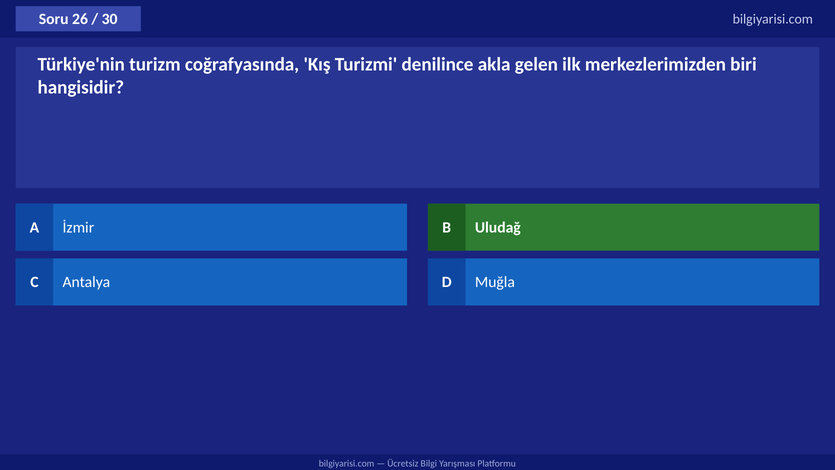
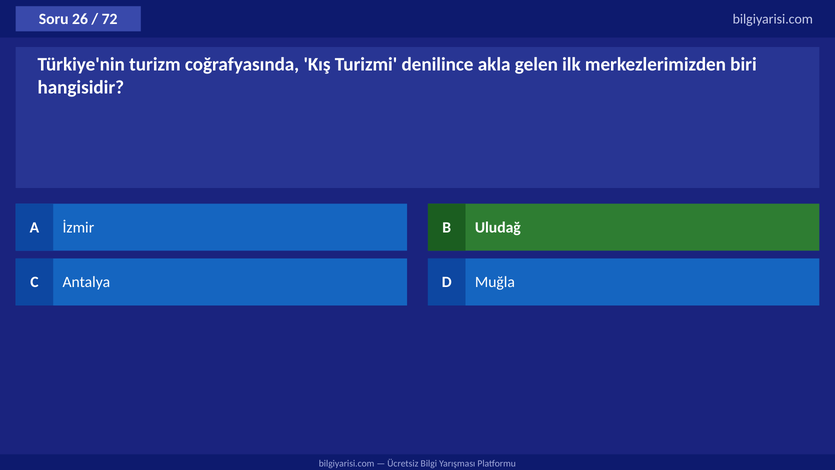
30: 30 -> 72 (110, 19)
